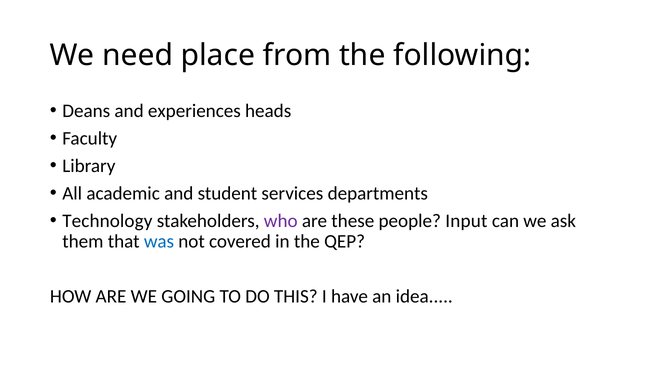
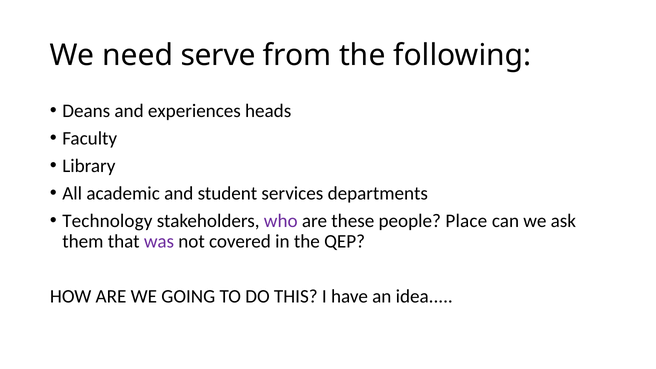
place: place -> serve (218, 55)
Input: Input -> Place (466, 221)
was colour: blue -> purple (159, 241)
